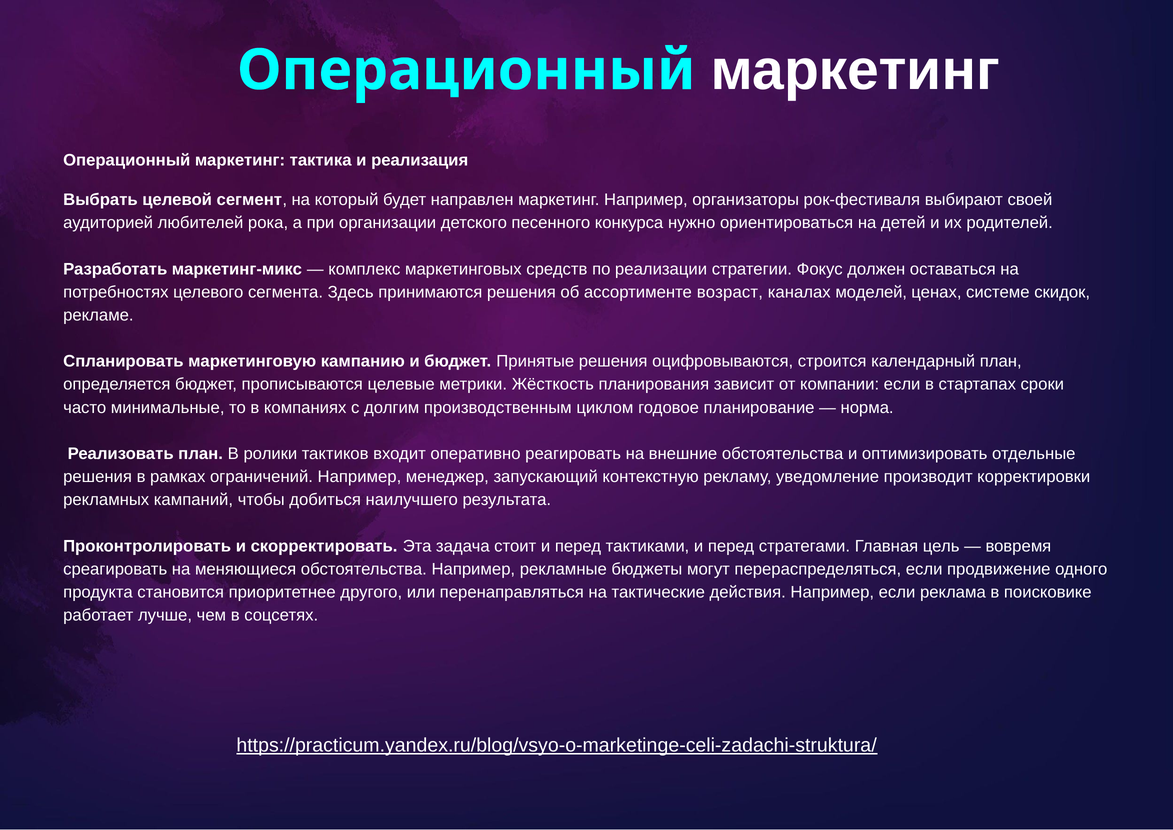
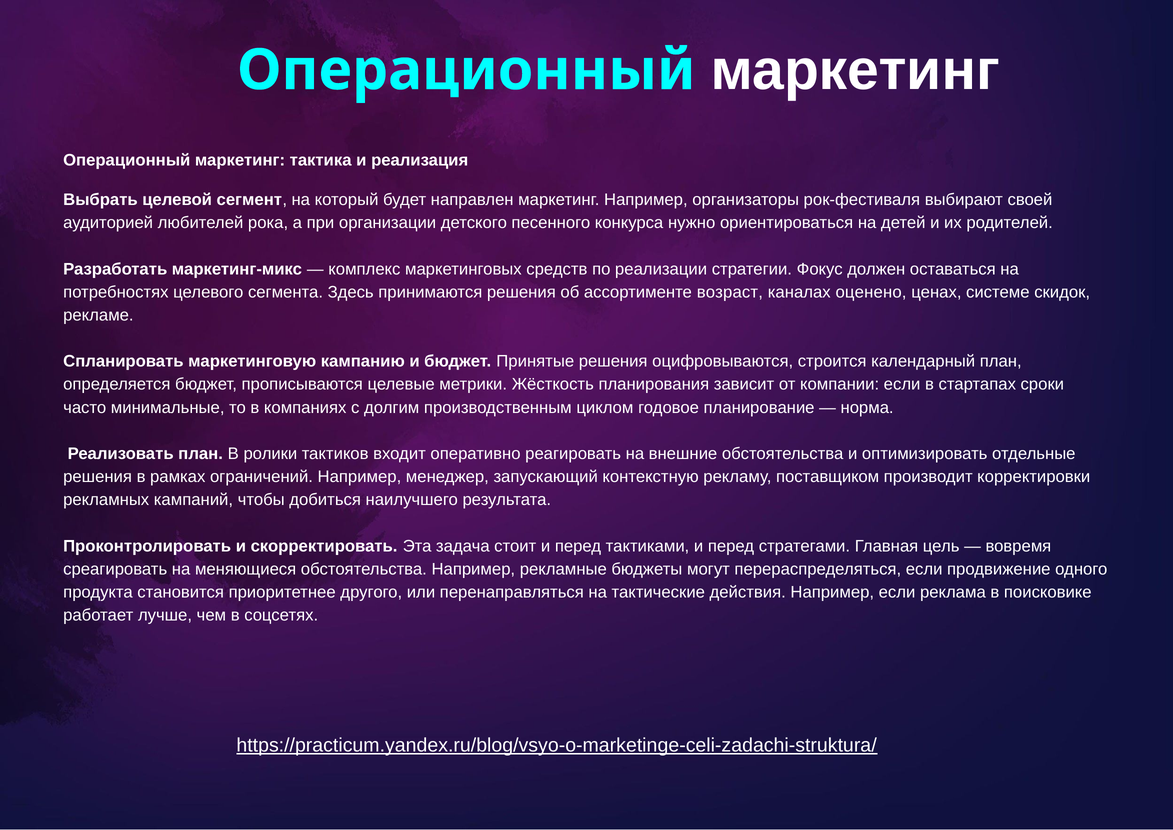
моделей: моделей -> оценено (871, 292)
уведомление: уведомление -> поставщиком (828, 477)
